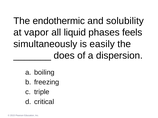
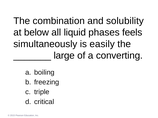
endothermic: endothermic -> combination (59, 21)
vapor: vapor -> below (37, 33)
does: does -> large (64, 56)
dispersion: dispersion -> converting (119, 56)
